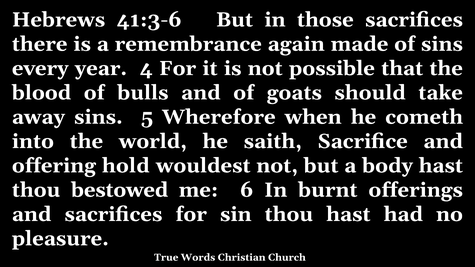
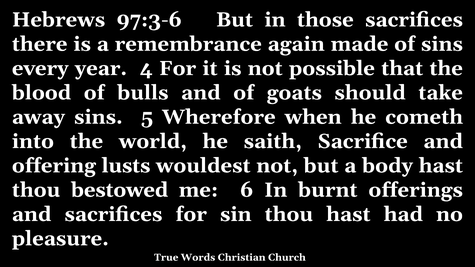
41:3-6: 41:3-6 -> 97:3-6 (149, 20)
hold: hold -> lusts (126, 166)
